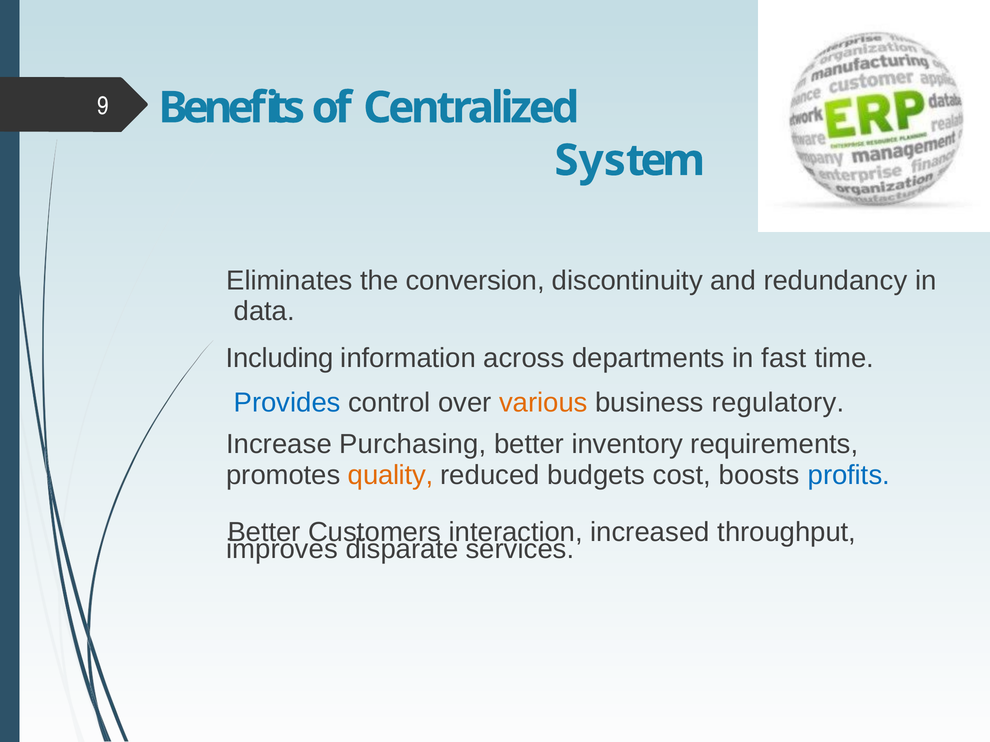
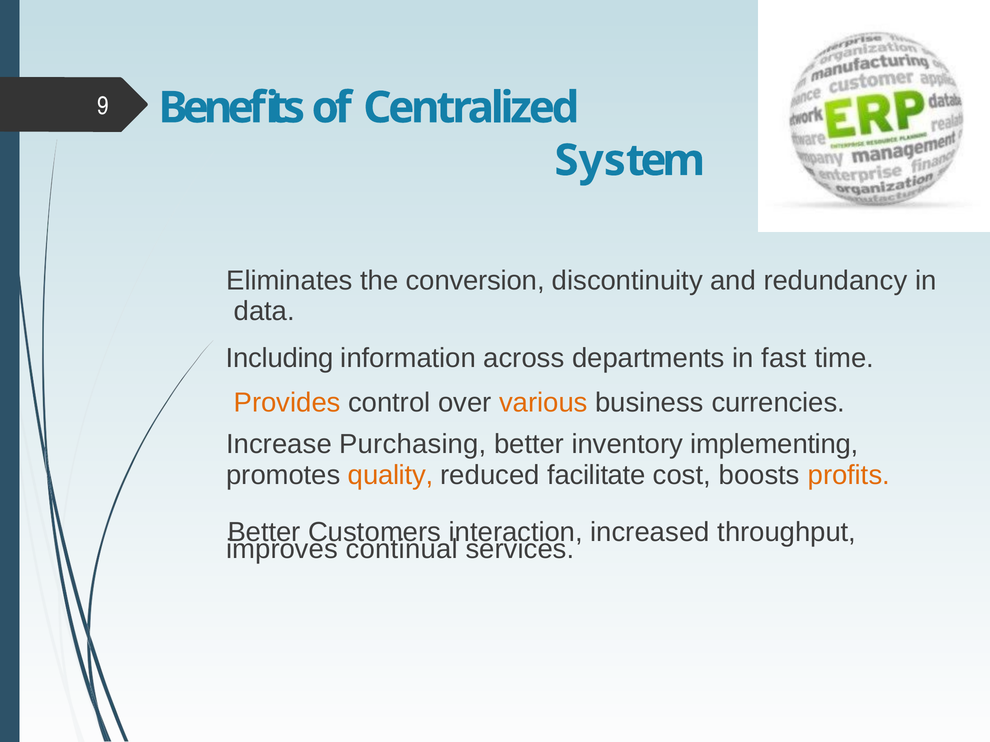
Provides colour: blue -> orange (287, 403)
regulatory: regulatory -> currencies (778, 403)
requirements: requirements -> implementing (774, 444)
budgets: budgets -> facilitate (596, 475)
profits colour: blue -> orange (849, 475)
disparate: disparate -> continual (402, 550)
